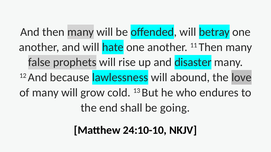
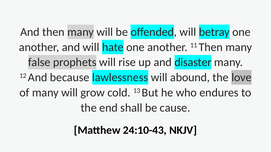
going: going -> cause (175, 108)
24:10-10: 24:10-10 -> 24:10-43 (145, 130)
